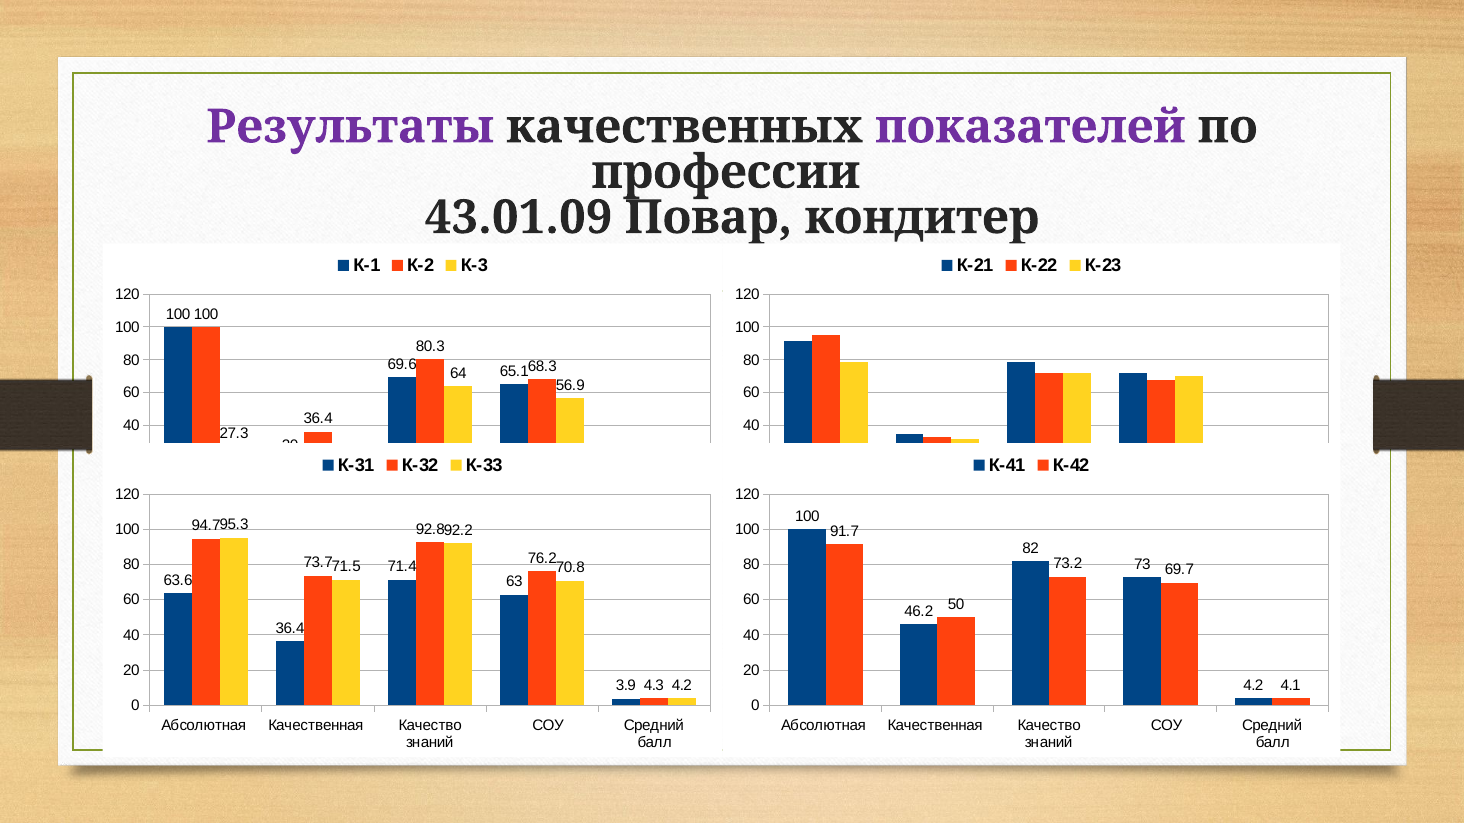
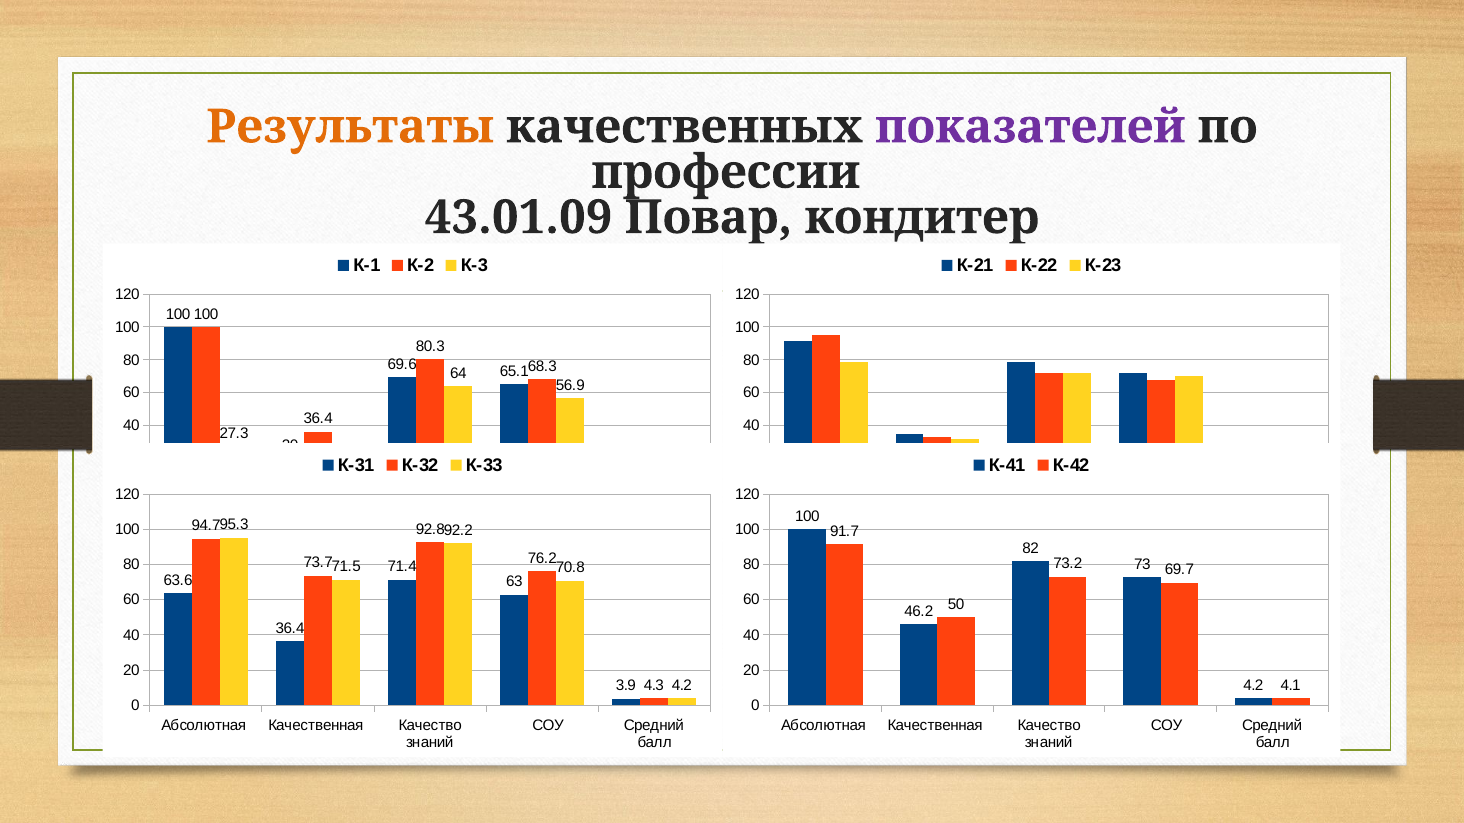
Результаты colour: purple -> orange (350, 127)
